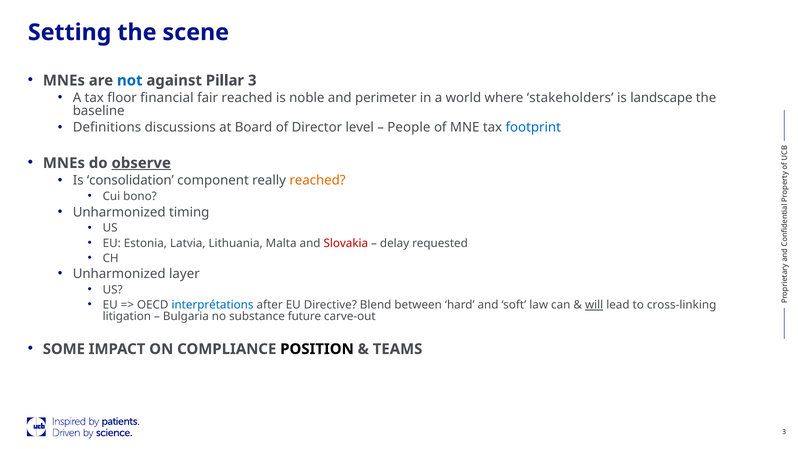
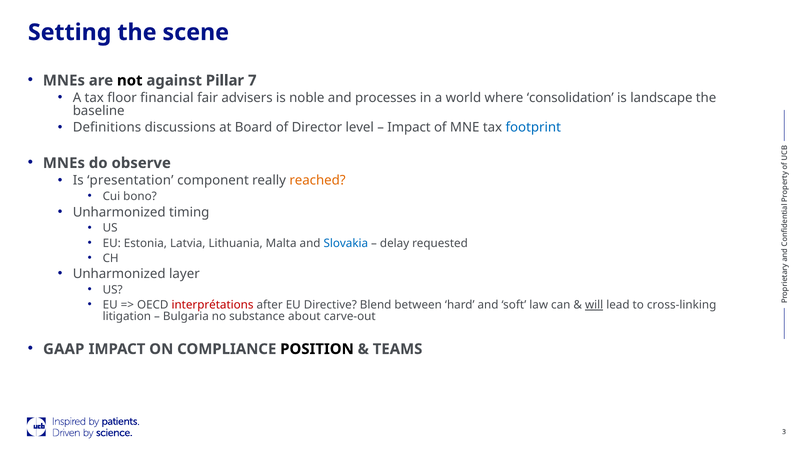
not colour: blue -> black (130, 80)
Pillar 3: 3 -> 7 (252, 80)
fair reached: reached -> advisers (247, 98)
perimeter: perimeter -> processes (386, 98)
stakeholders: stakeholders -> consolidation (570, 98)
People: People -> Impact (409, 128)
observe underline: present -> none (141, 163)
consolidation: consolidation -> presentation (130, 181)
Slovakia colour: red -> blue (346, 243)
interprétations colour: blue -> red (213, 305)
future: future -> about (304, 316)
SOME: SOME -> GAAP (64, 349)
